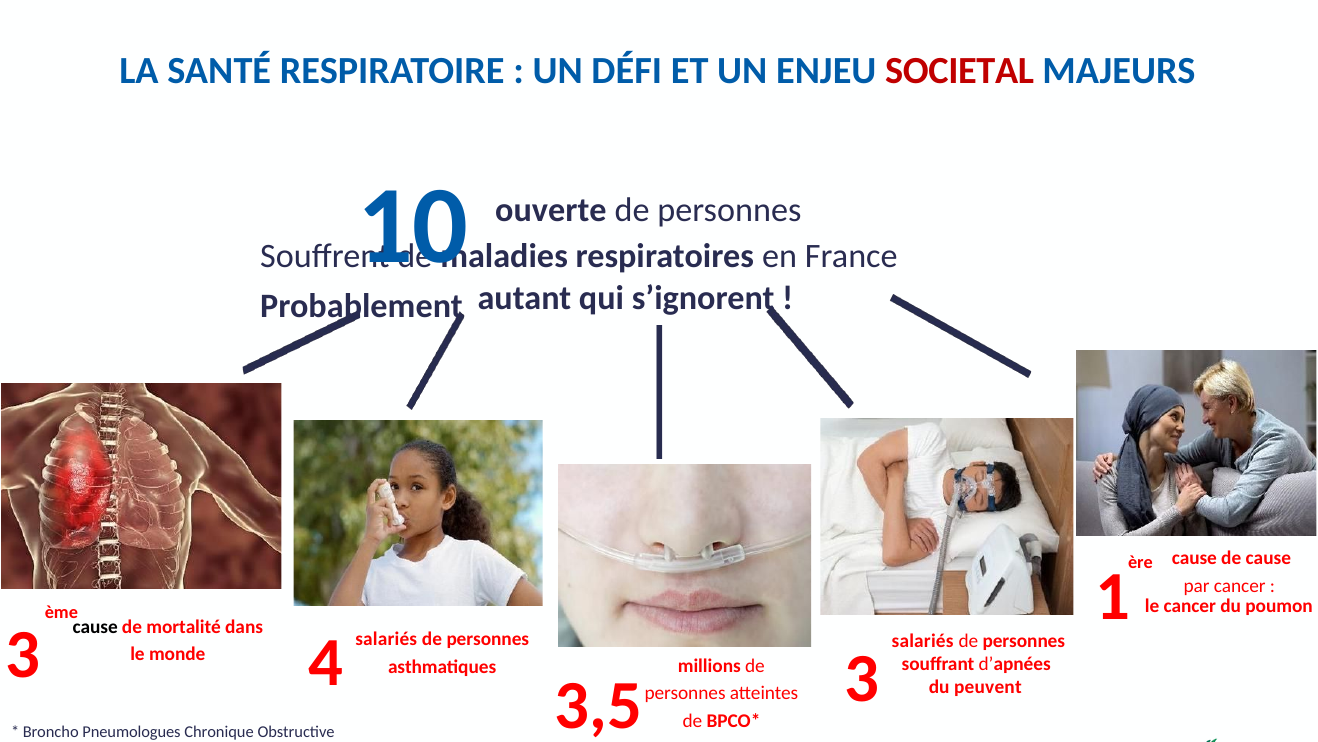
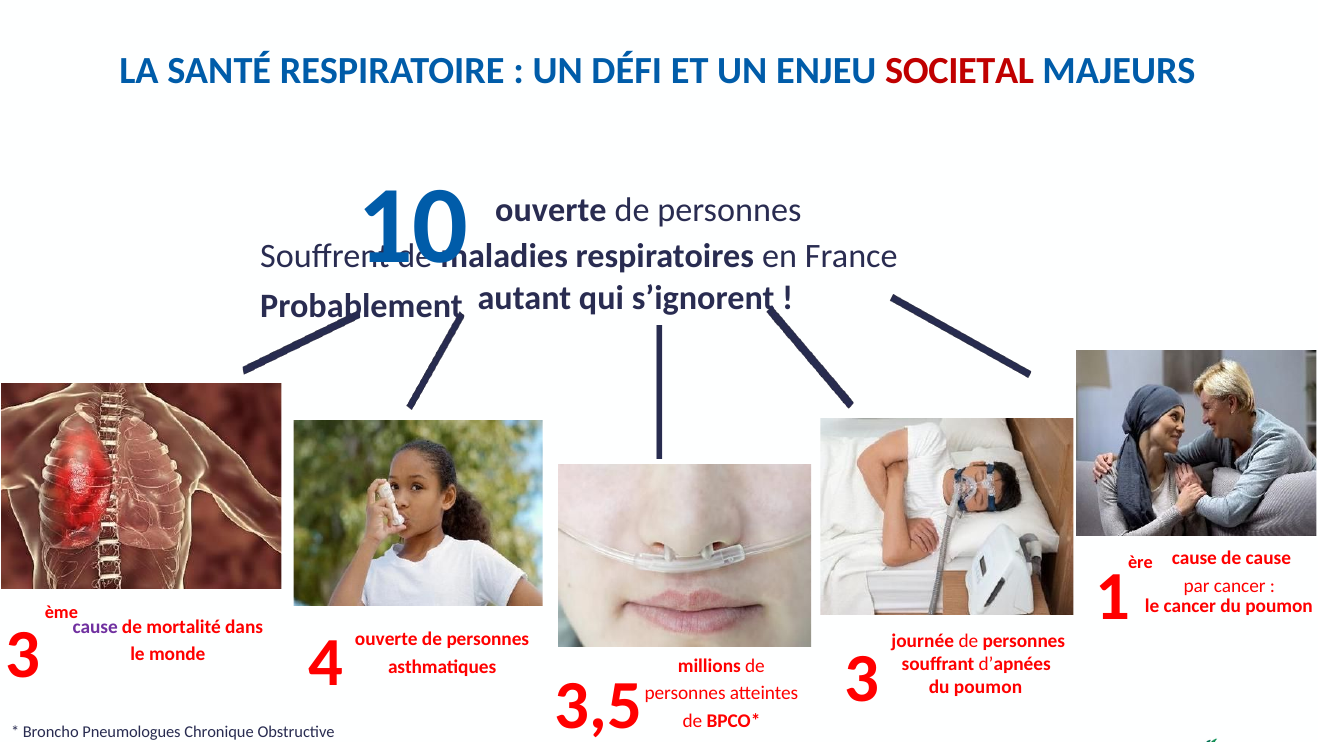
cause colour: black -> purple (95, 626)
salariés: salariés -> ouverte (386, 639)
salariés: salariés -> journée (923, 640)
peuvent: peuvent -> poumon (988, 686)
